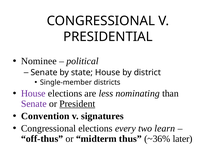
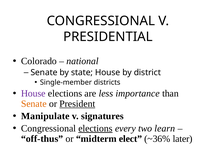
Nominee: Nominee -> Colorado (39, 61)
political: political -> national (82, 61)
nominating: nominating -> importance (138, 93)
Senate colour: purple -> orange (34, 104)
Convention: Convention -> Manipulate (45, 116)
elections underline: none -> present (95, 128)
thus: thus -> elect (130, 139)
